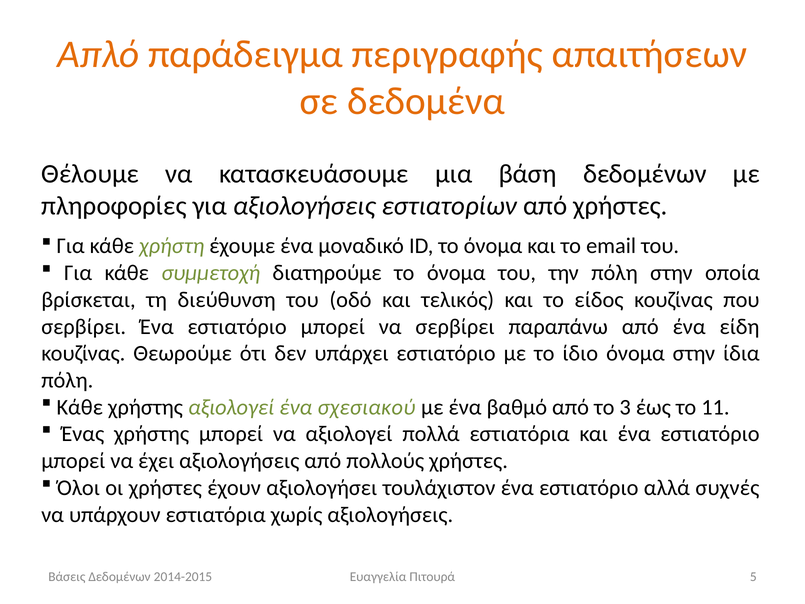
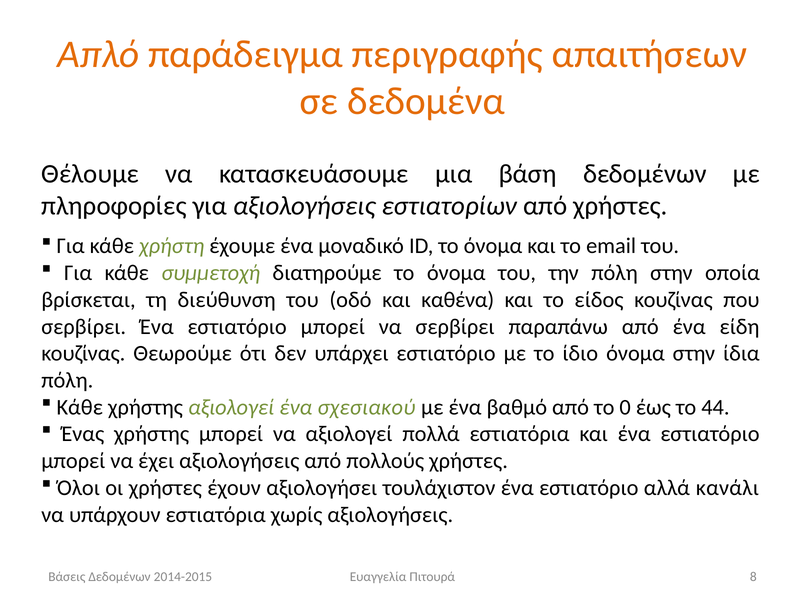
τελικός: τελικός -> καθένα (458, 300)
3: 3 -> 0 (625, 407)
11: 11 -> 44 (715, 407)
συχνές: συχνές -> κανάλι (727, 488)
5: 5 -> 8 (753, 576)
